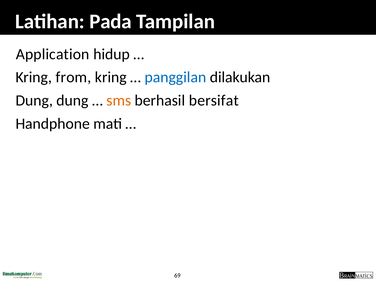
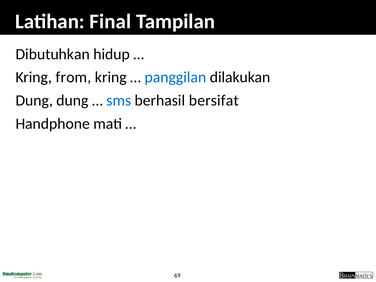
Pada: Pada -> Final (110, 21)
Application: Application -> Dibutuhkan (53, 54)
sms colour: orange -> blue (119, 100)
